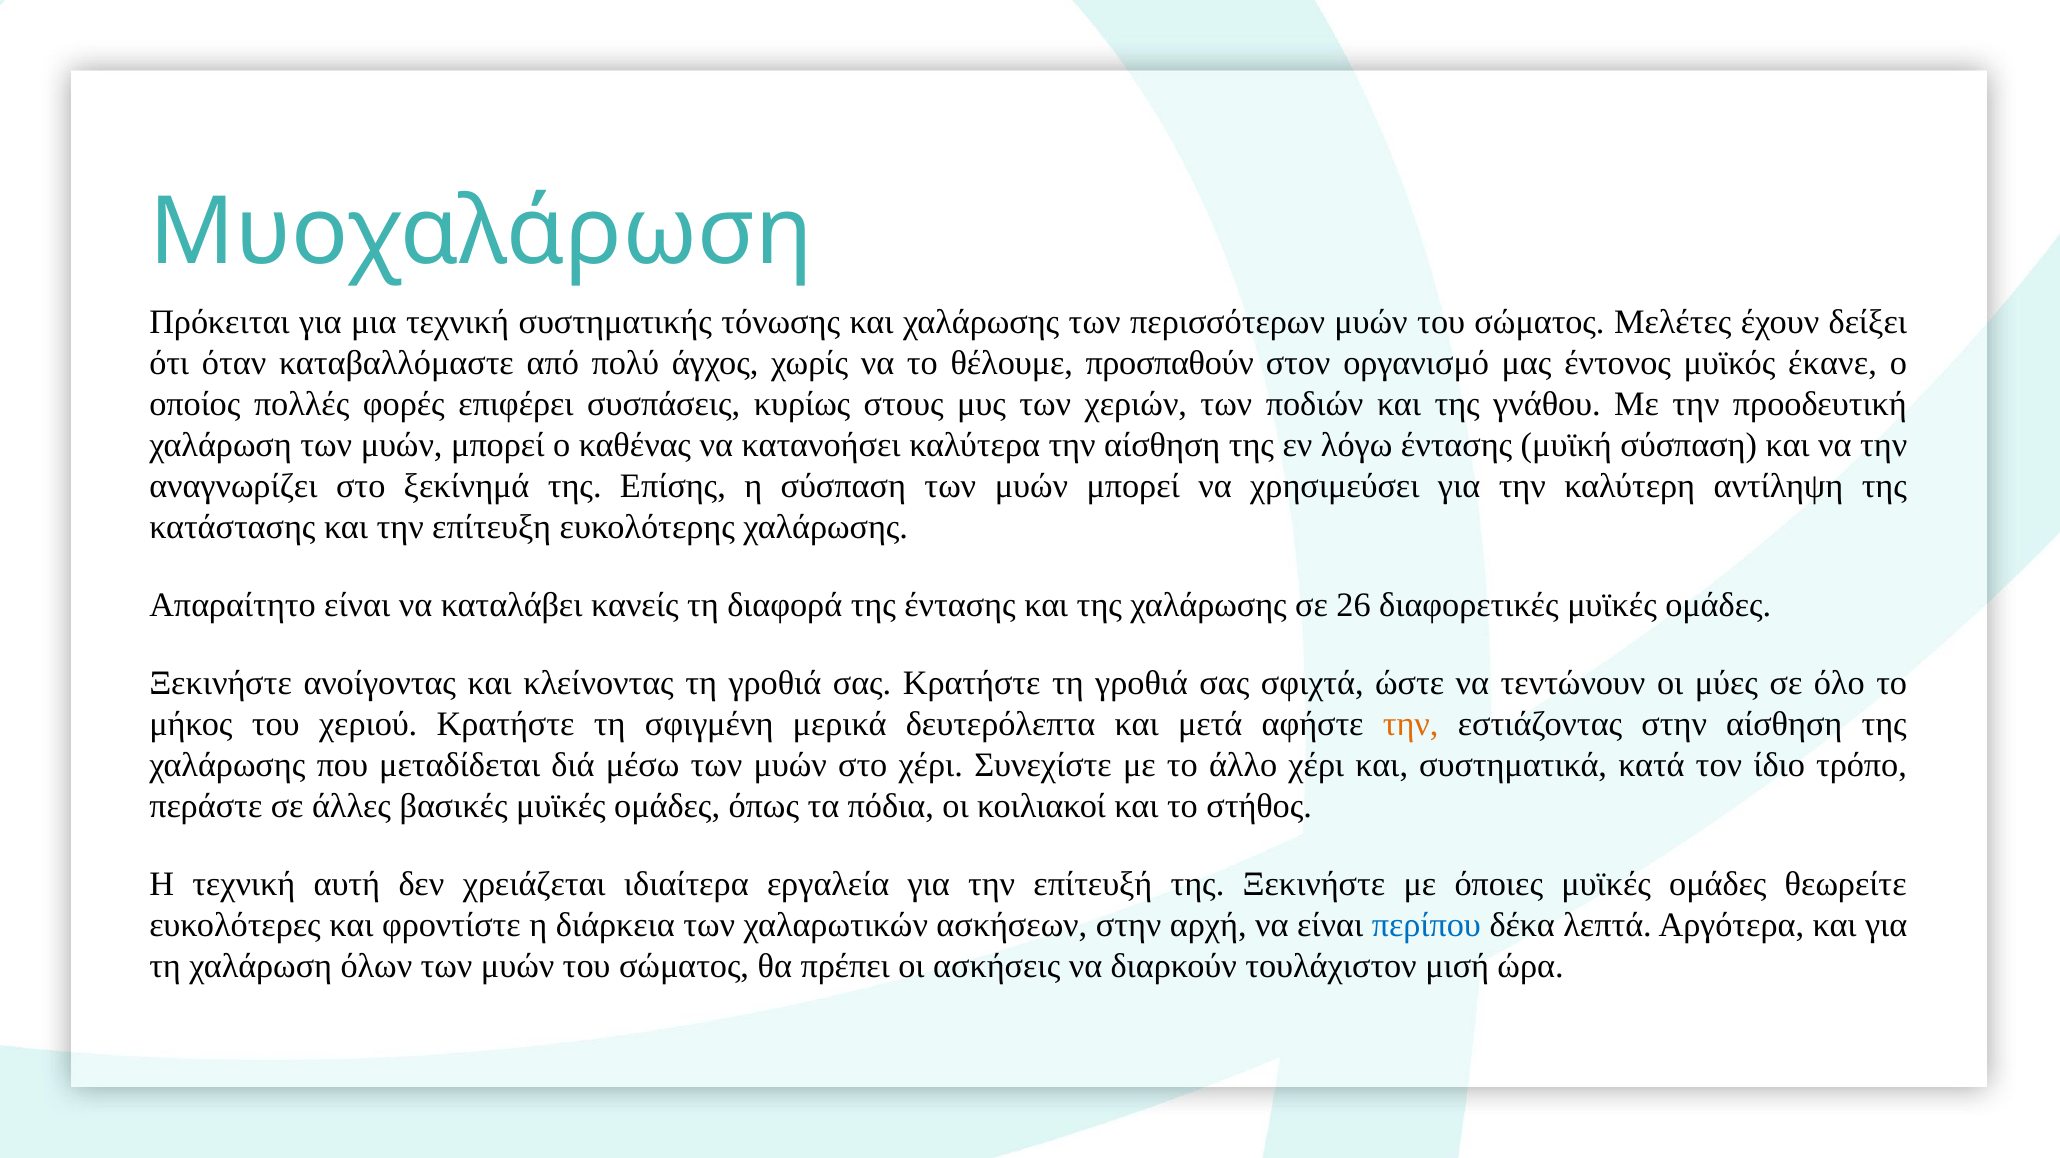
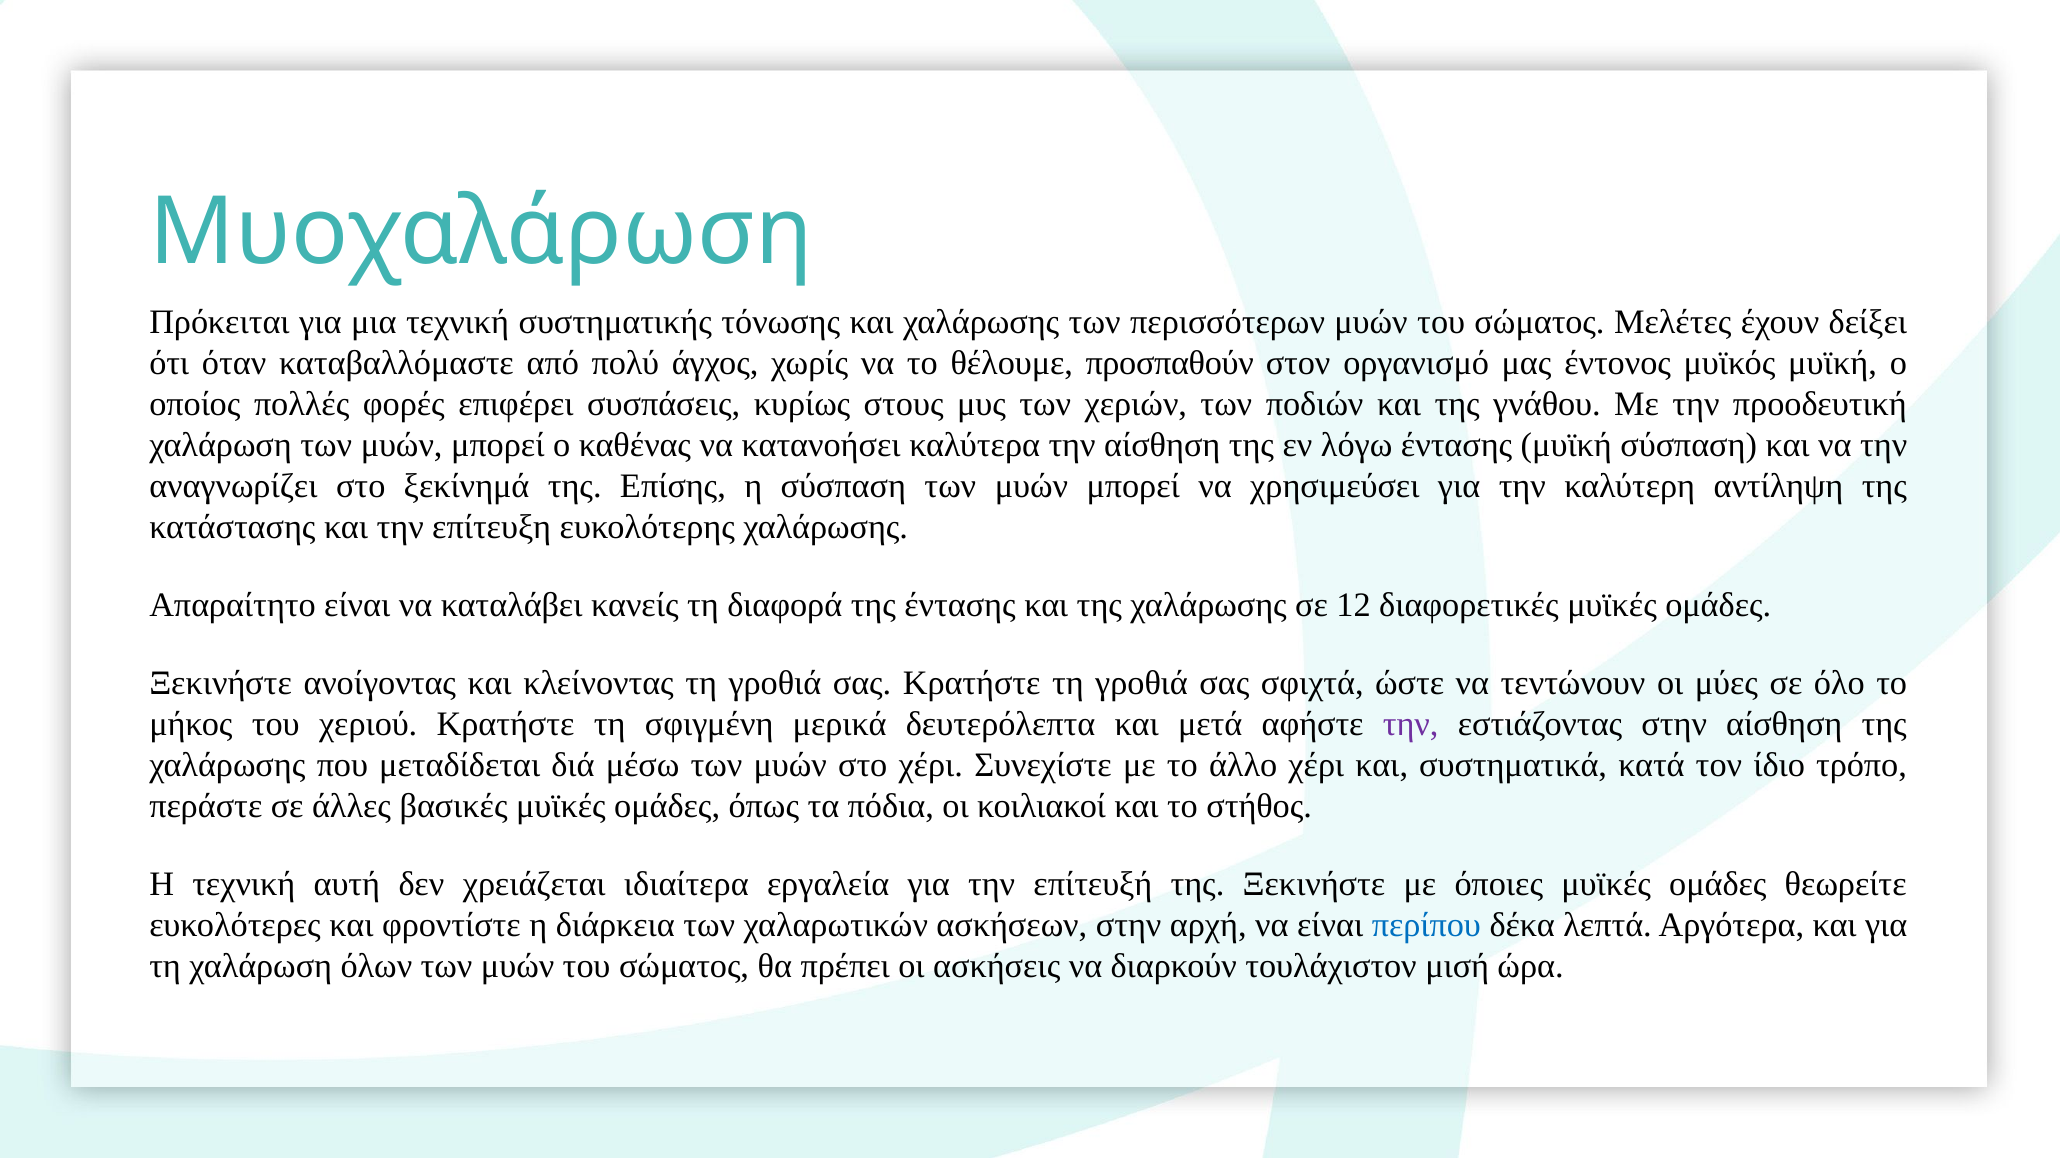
μυϊκός έκανε: έκανε -> μυϊκή (1833, 363)
26: 26 -> 12 (1354, 606)
την colour: orange -> purple (1411, 724)
